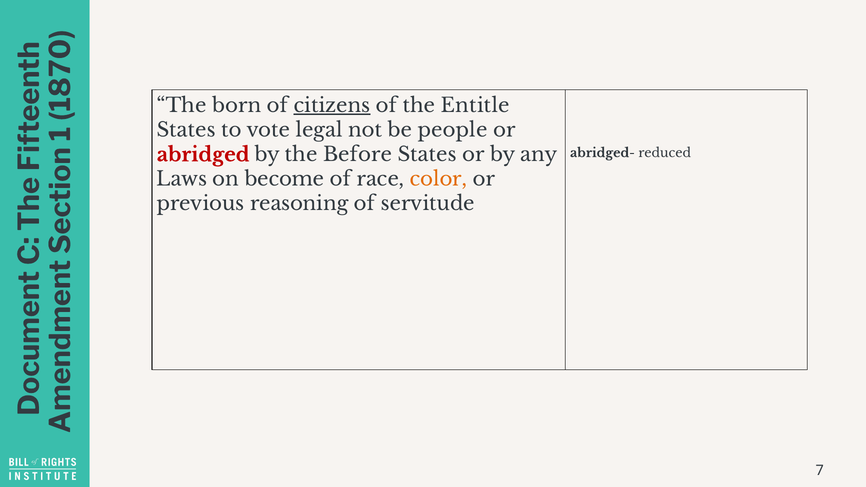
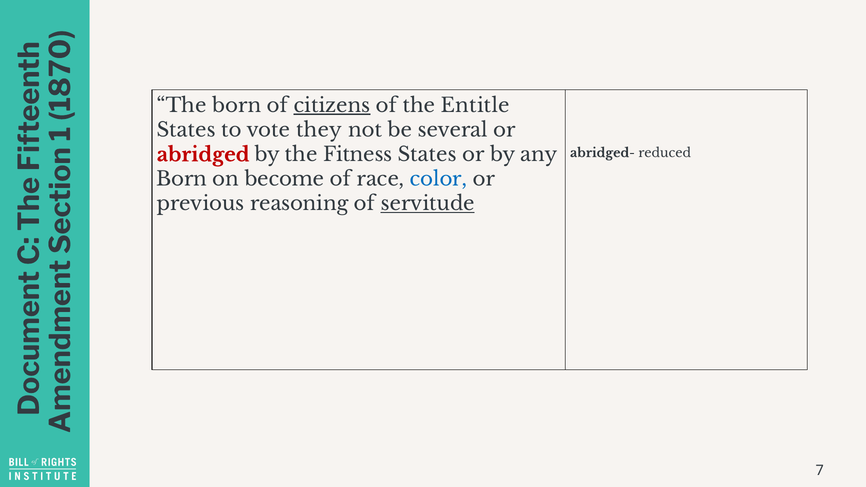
legal: legal -> they (319, 130)
people: people -> several (453, 130)
Before: Before -> Fitness (358, 155)
Laws: Laws -> Born (182, 179)
color colour: orange -> blue (439, 179)
servitude underline: none -> present (428, 204)
